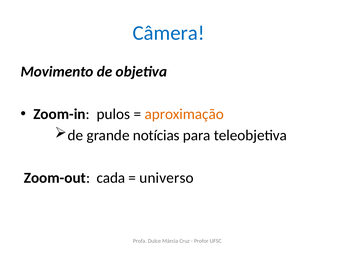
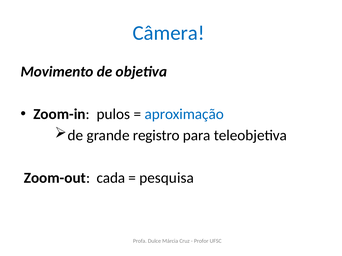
aproximação colour: orange -> blue (184, 114)
notícias: notícias -> registro (156, 136)
universo: universo -> pesquisa (167, 178)
